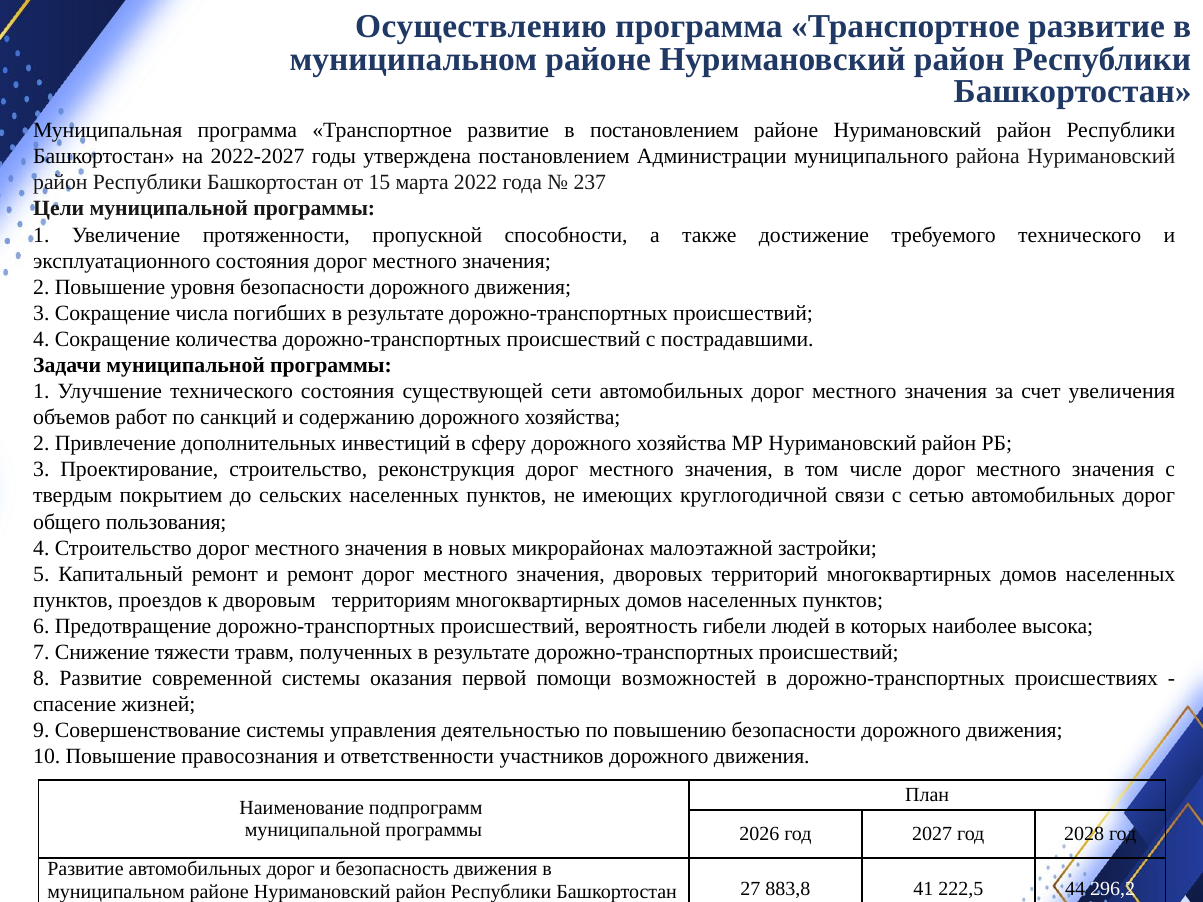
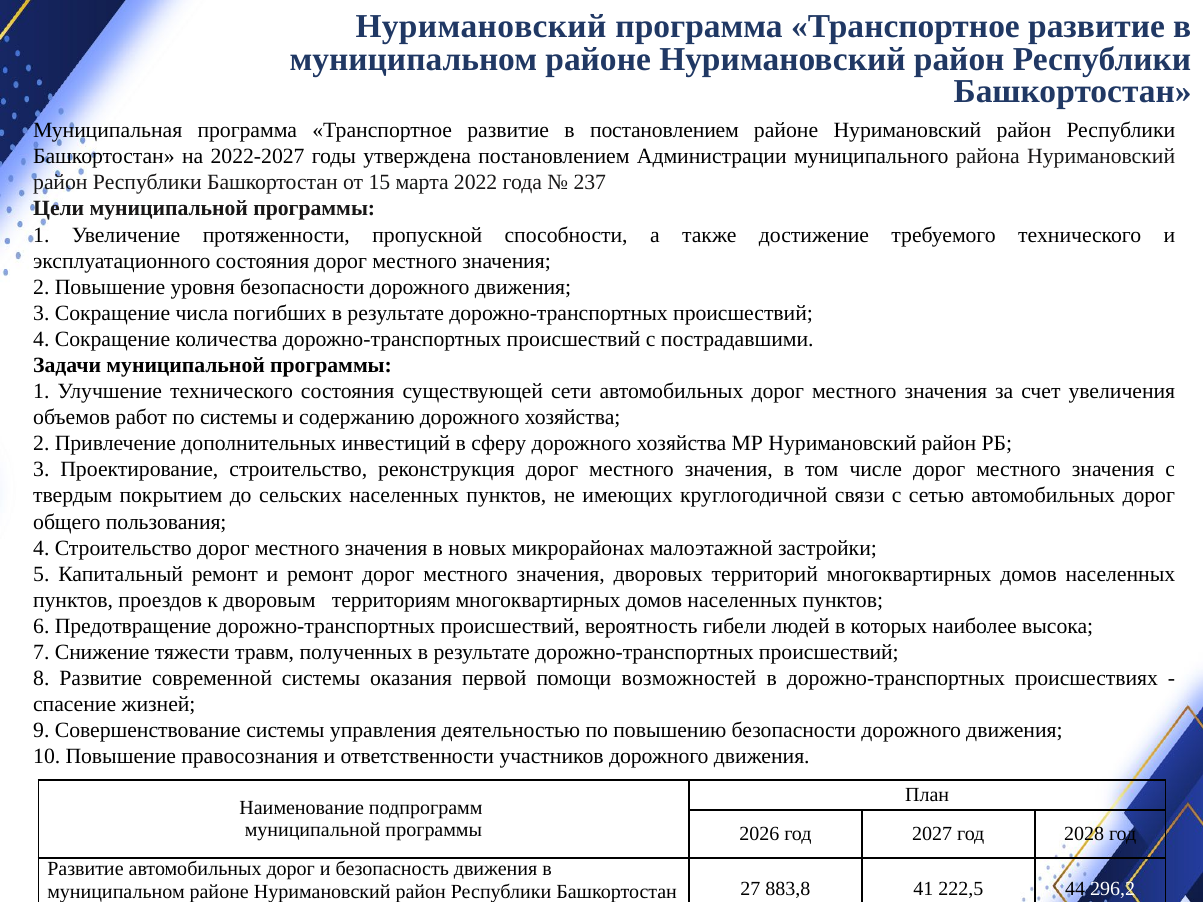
Осуществлению: Осуществлению -> Нуримановский (481, 27)
по санкций: санкций -> системы (239, 418)
